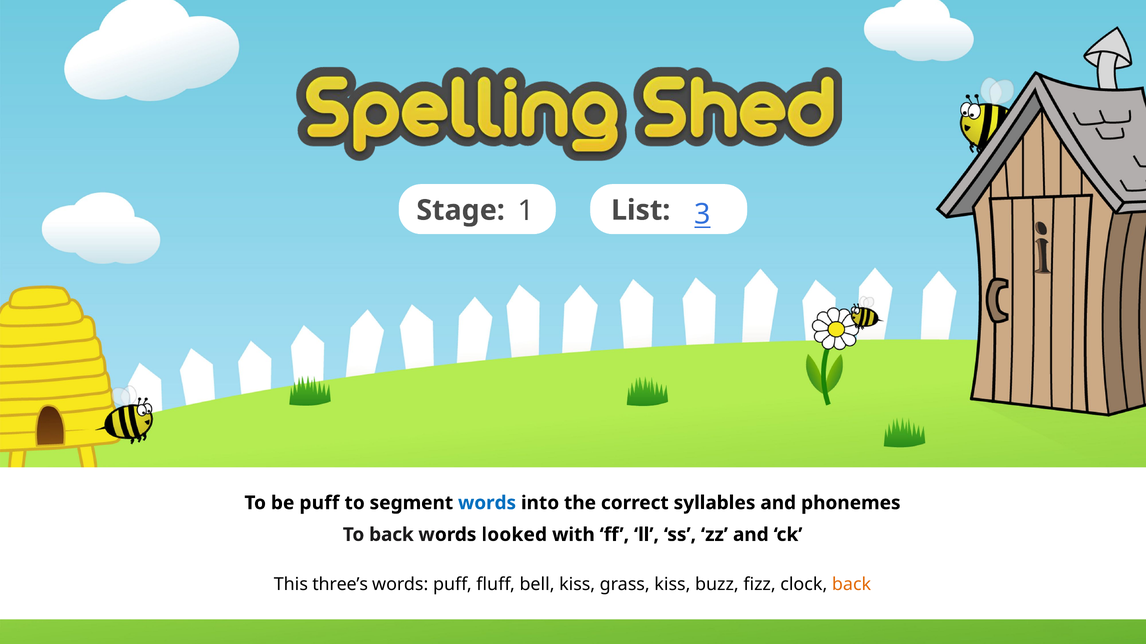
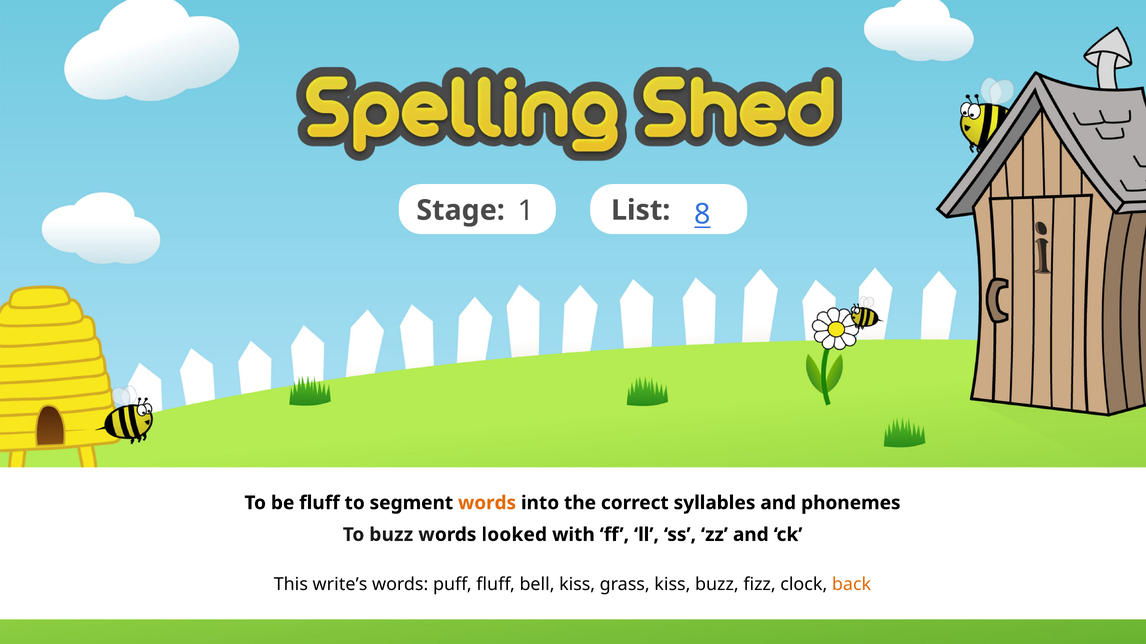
3: 3 -> 8 (703, 214)
be puff: puff -> fluff (319, 503)
words colour: blue -> orange (487, 503)
To back: back -> buzz (391, 535)
three’s: three’s -> write’s (340, 585)
